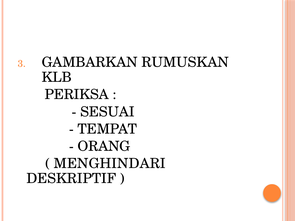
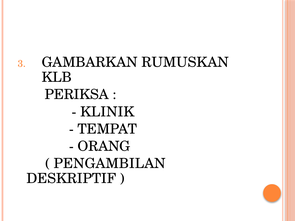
SESUAI: SESUAI -> KLINIK (107, 112)
MENGHINDARI: MENGHINDARI -> PENGAMBILAN (110, 164)
